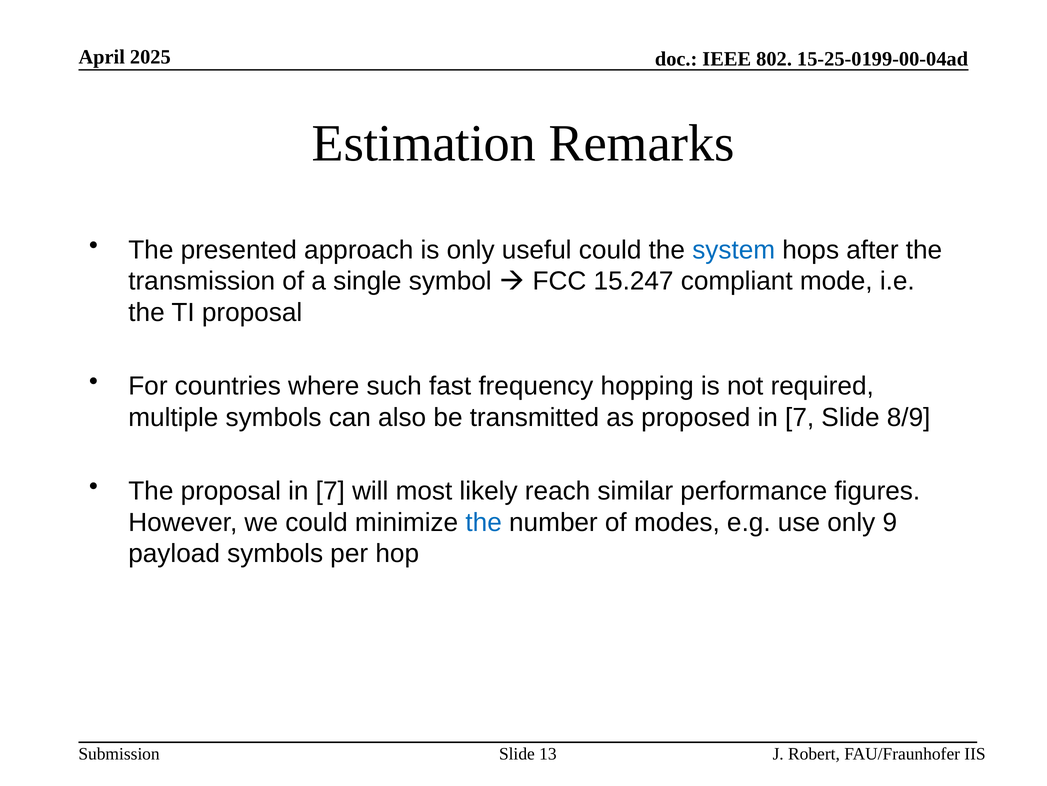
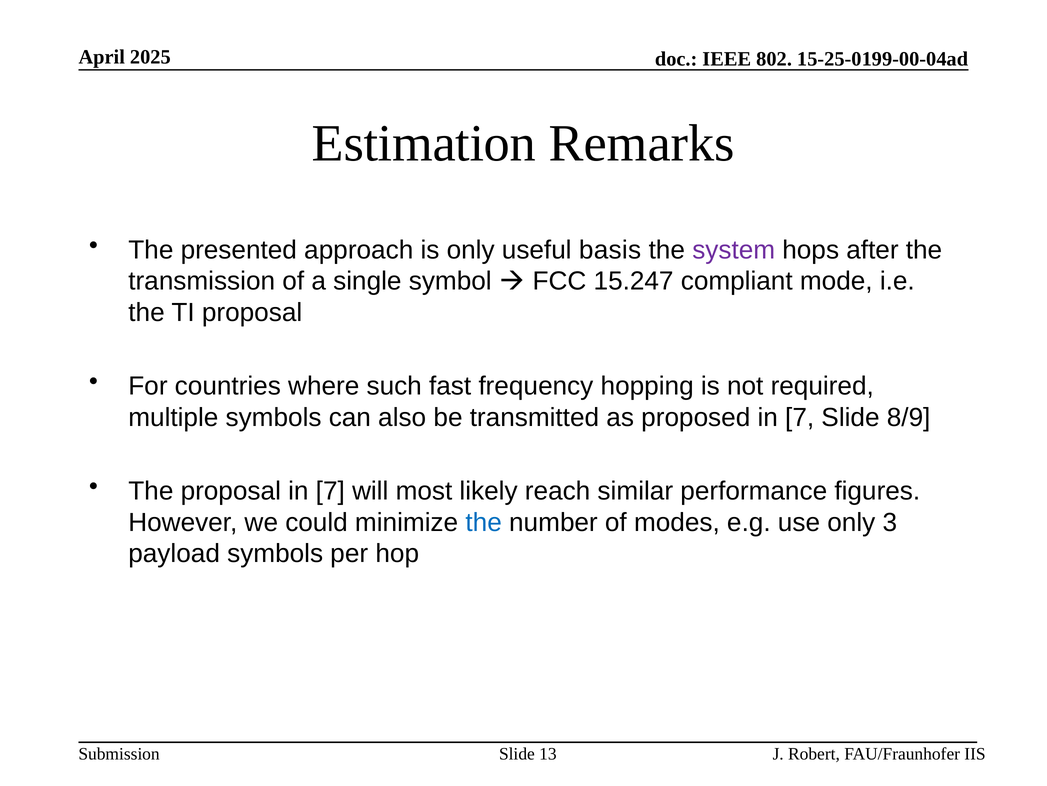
useful could: could -> basis (610, 250)
system colour: blue -> purple (734, 250)
9: 9 -> 3 (890, 522)
